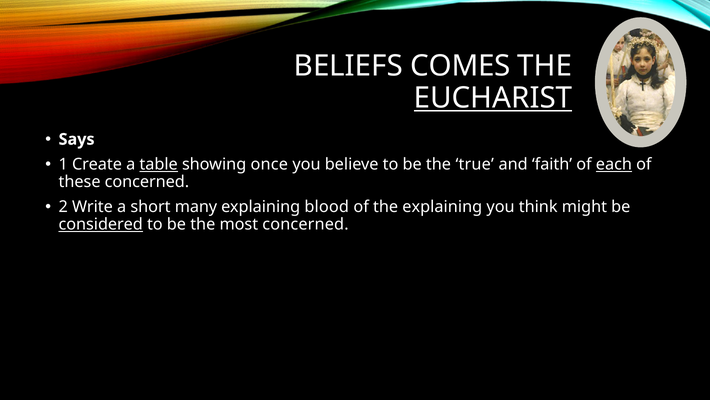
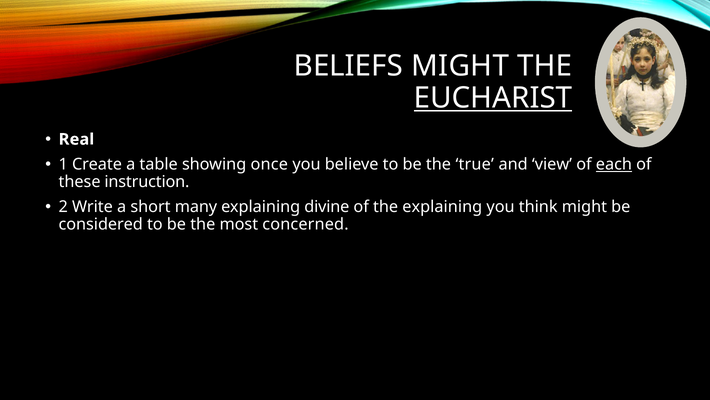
BELIEFS COMES: COMES -> MIGHT (460, 66)
Says: Says -> Real (76, 139)
table underline: present -> none (159, 164)
faith: faith -> view (552, 164)
these concerned: concerned -> instruction (147, 182)
blood: blood -> divine (327, 207)
considered underline: present -> none (101, 224)
